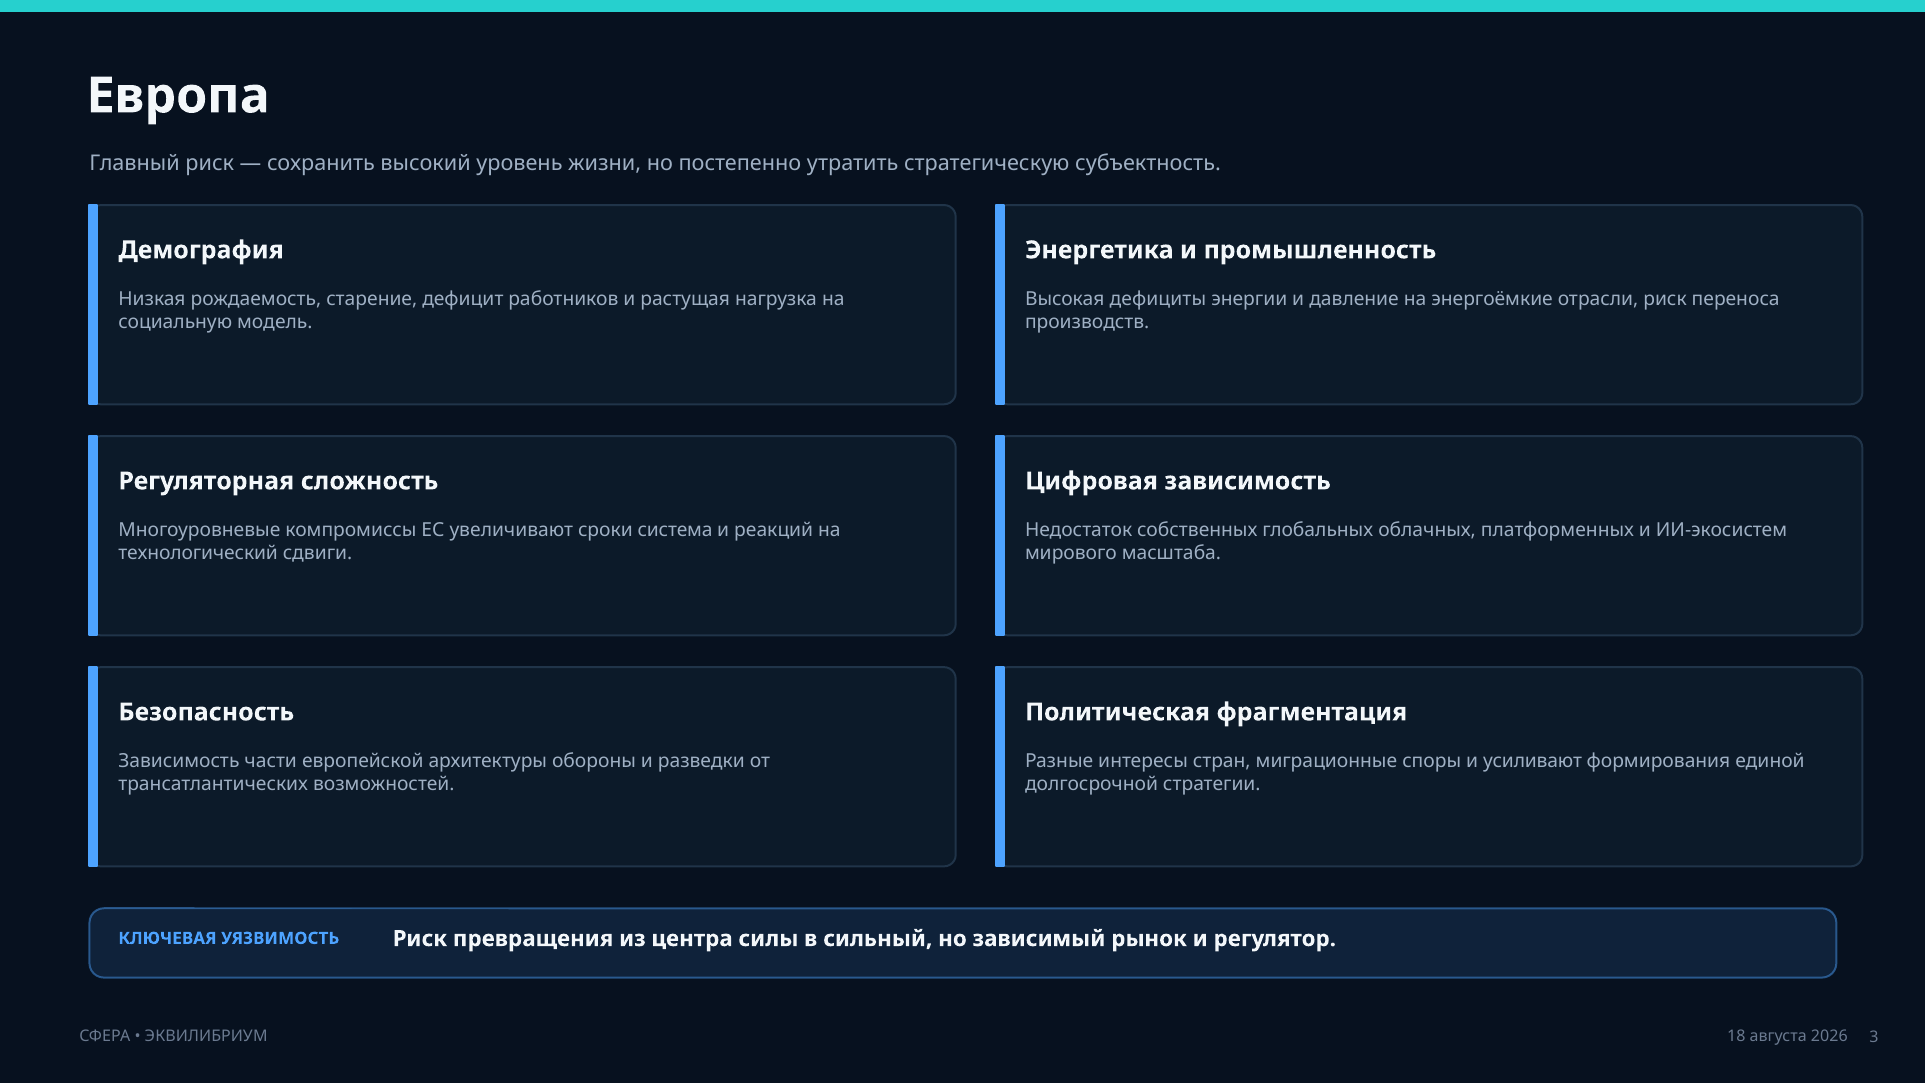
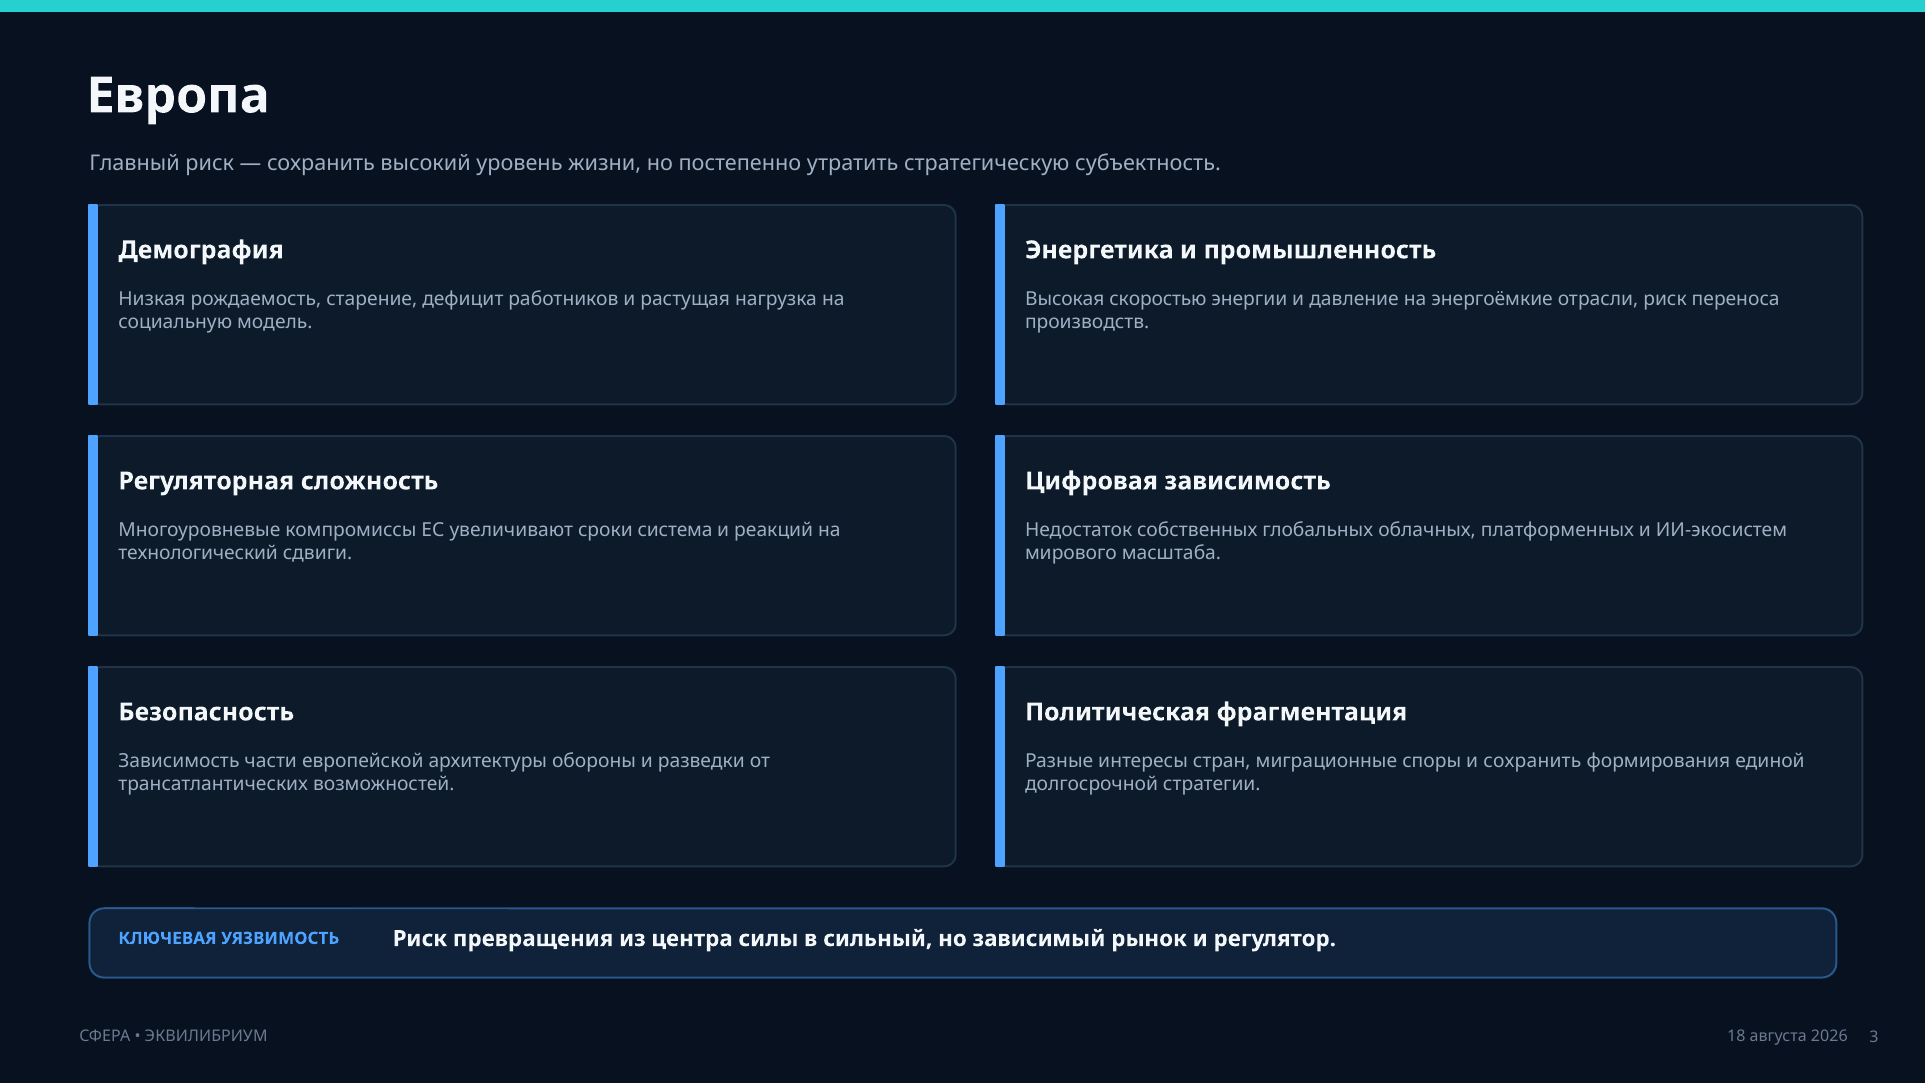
дефициты: дефициты -> скоростью (1158, 299)
и усиливают: усиливают -> сохранить (1532, 761)
